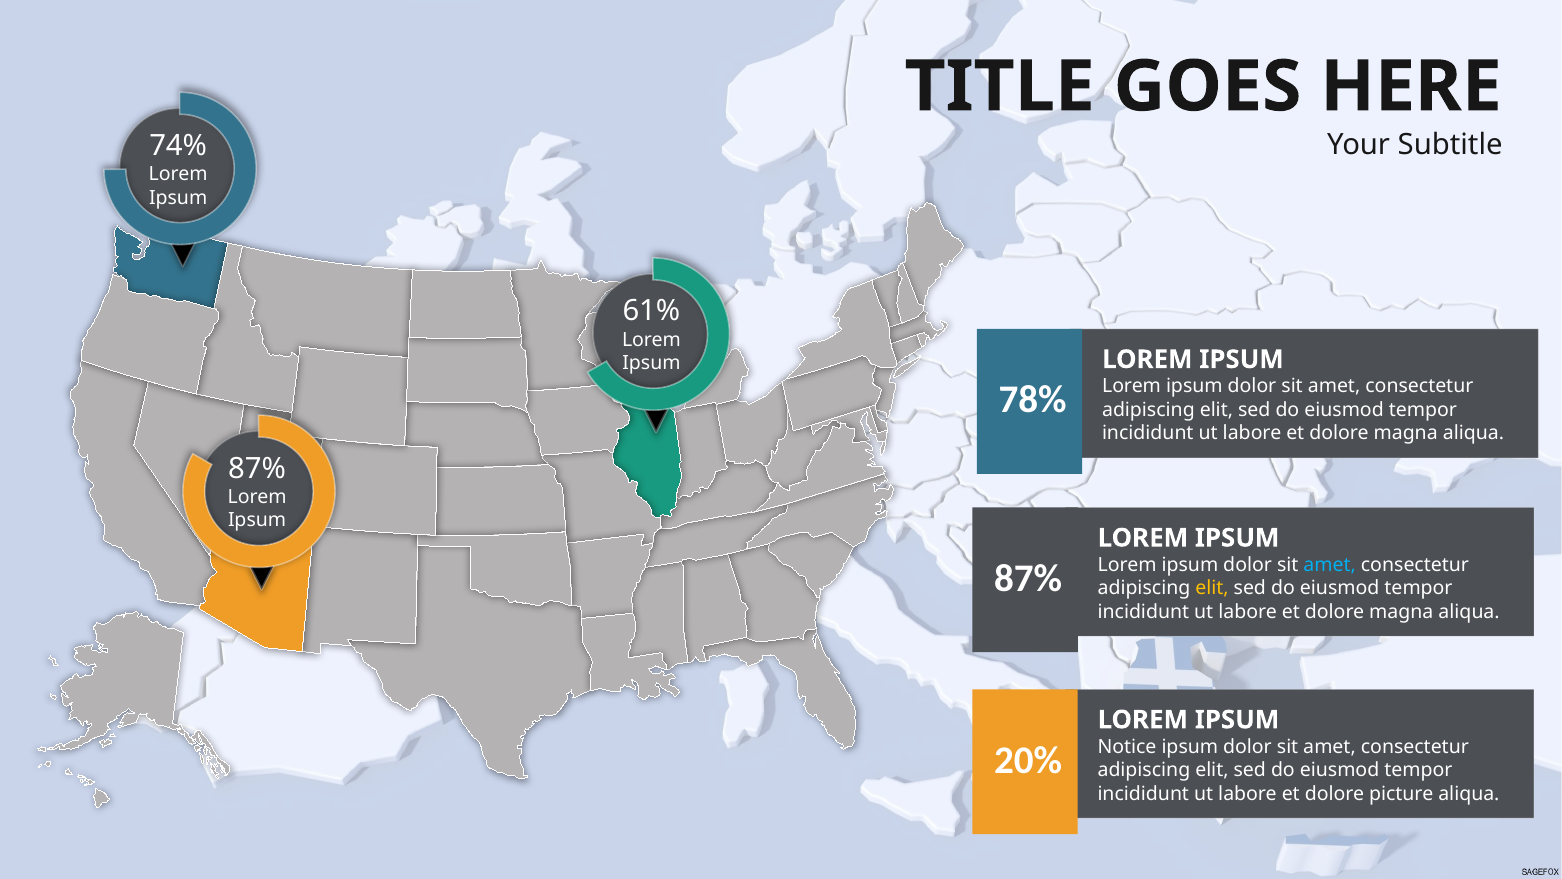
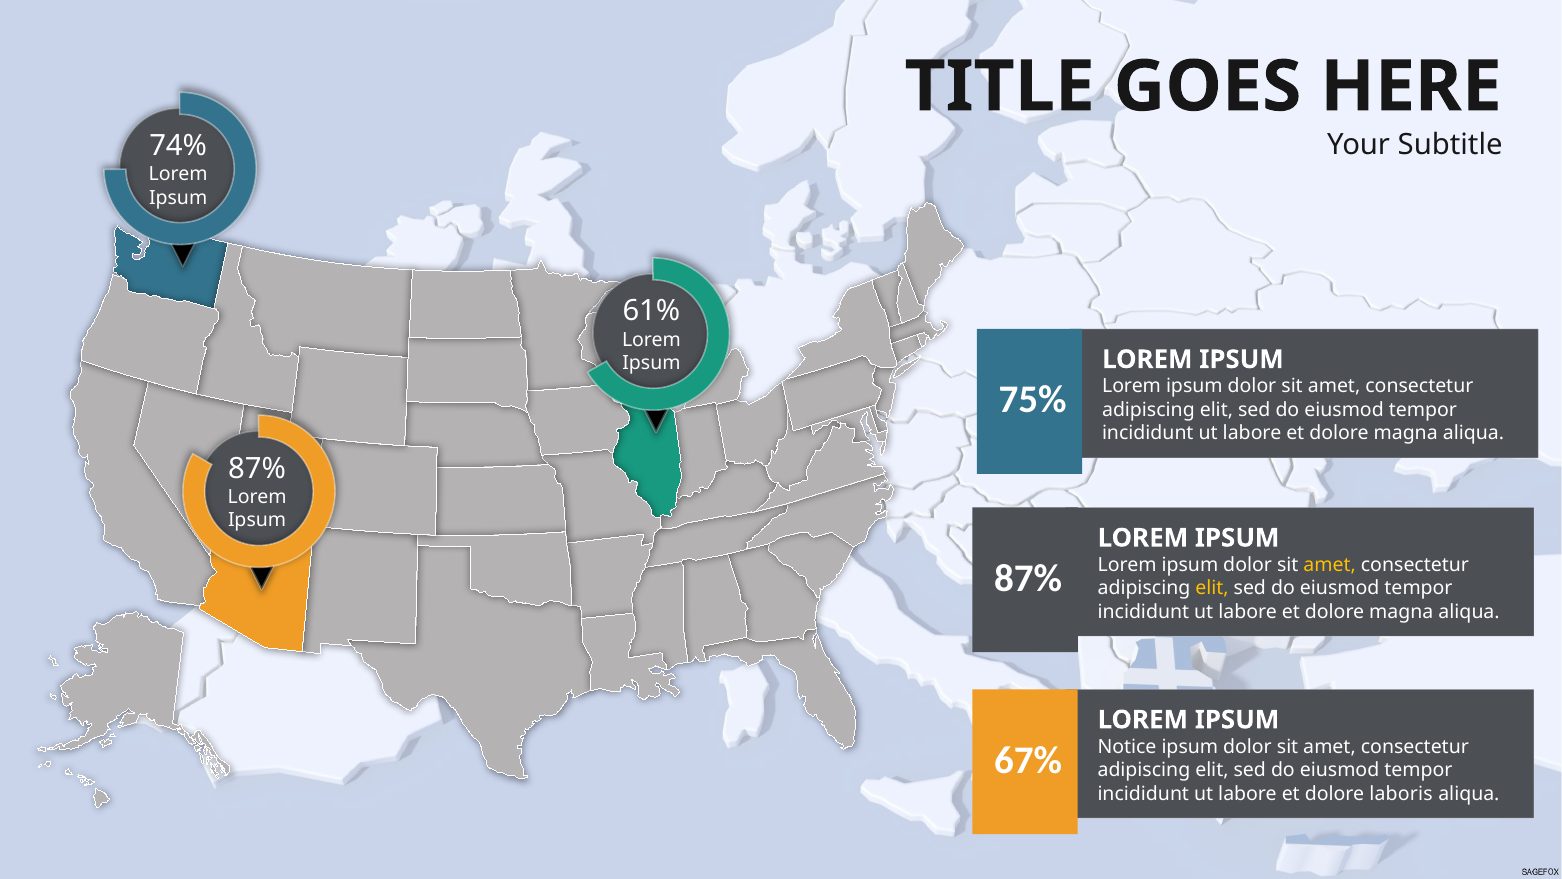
78%: 78% -> 75% (1033, 400)
amet colour: light blue -> yellow (1330, 565)
20%: 20% -> 67% (1028, 760)
picture: picture -> laboris (1401, 793)
